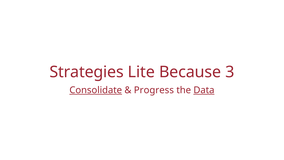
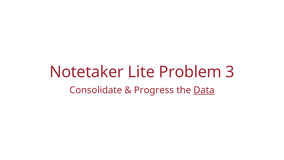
Strategies: Strategies -> Notetaker (87, 72)
Because: Because -> Problem (190, 72)
Consolidate underline: present -> none (96, 90)
